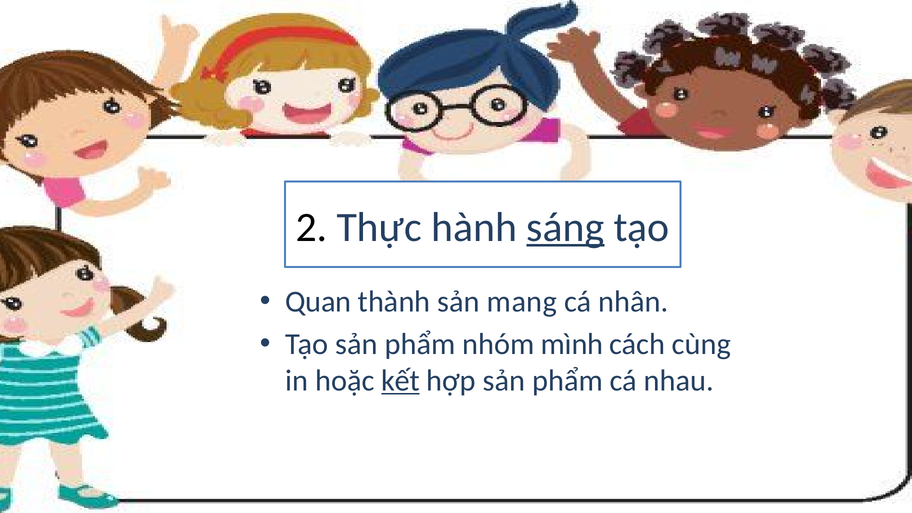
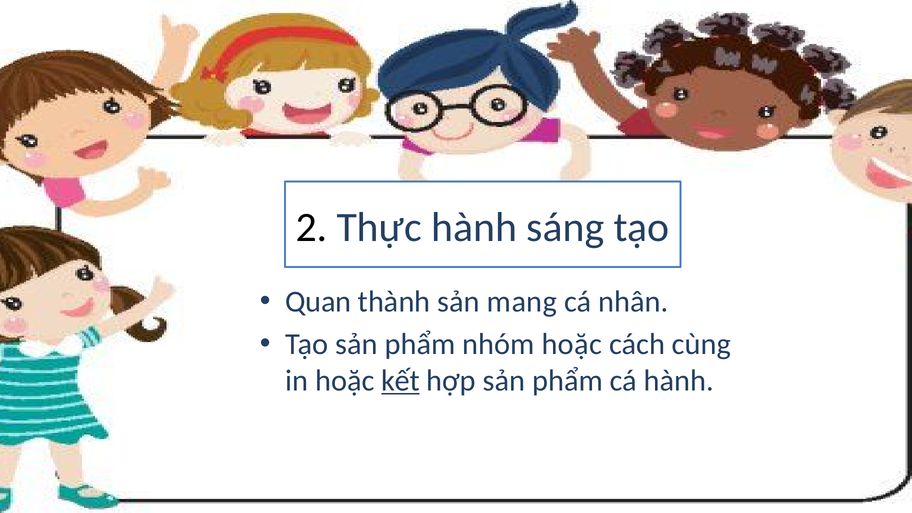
sáng underline: present -> none (565, 227)
nhóm mình: mình -> hoặc (572, 344)
cá nhau: nhau -> hành (679, 381)
